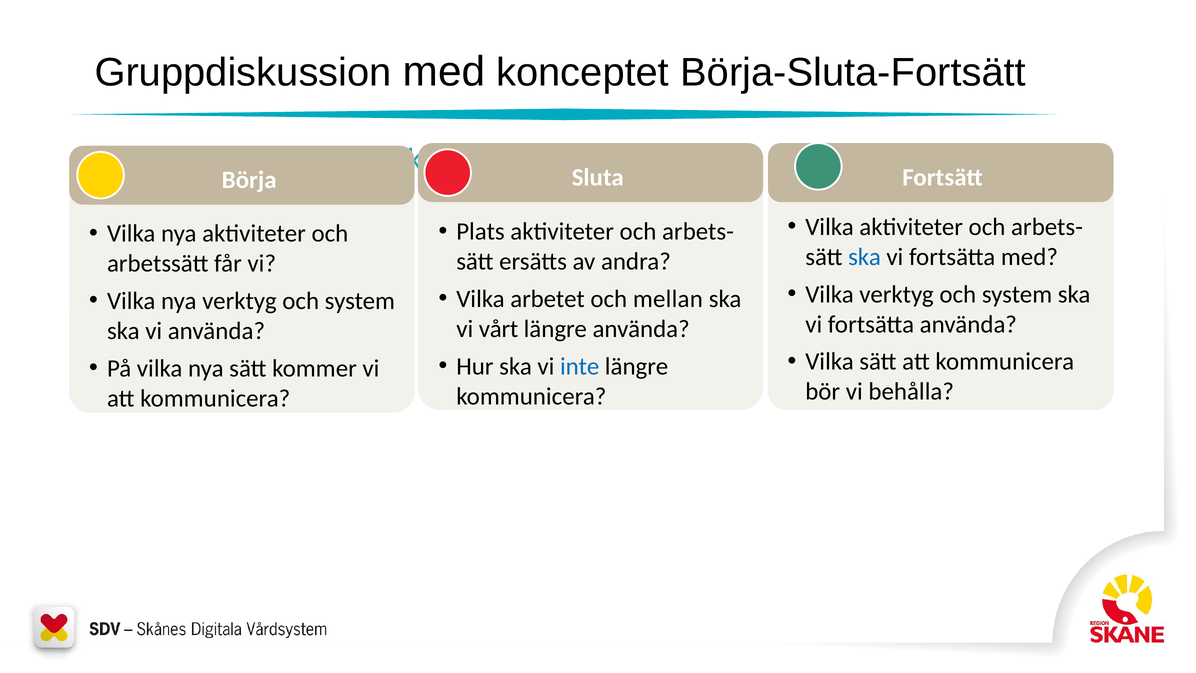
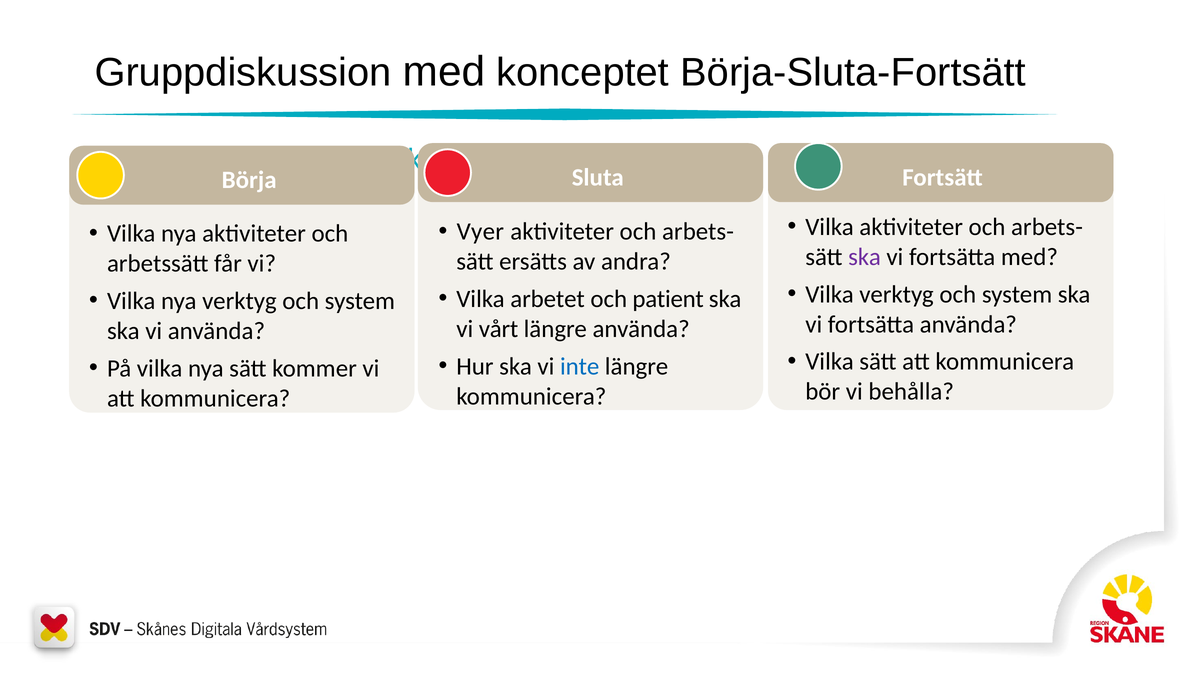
Plats: Plats -> Vyer (480, 232)
ska colour: blue -> purple (865, 257)
mellan: mellan -> patient (668, 299)
